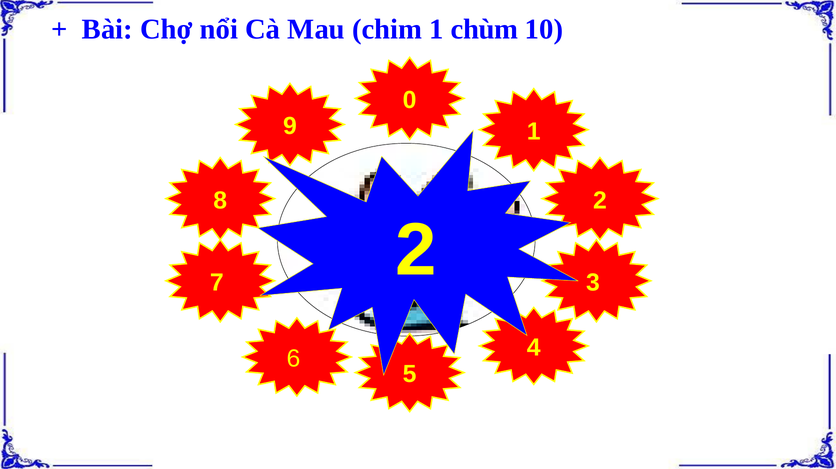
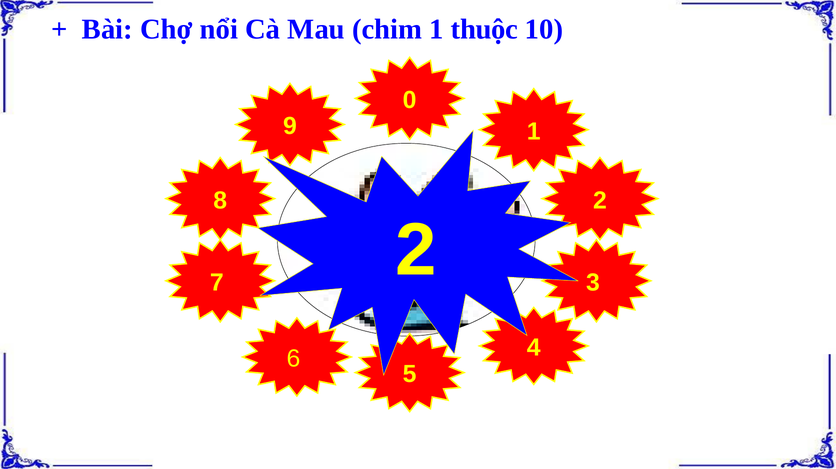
chùm: chùm -> thuộc (484, 30)
